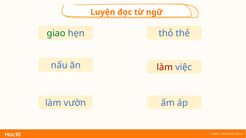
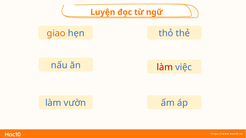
giao colour: green -> orange (56, 33)
